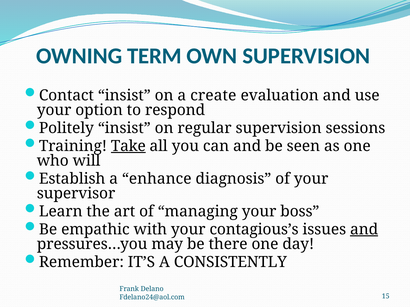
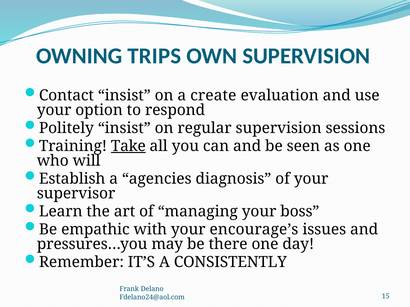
TERM: TERM -> TRIPS (154, 56)
enhance: enhance -> agencies (157, 179)
contagious’s: contagious’s -> encourage’s (254, 230)
and underline: present -> none (364, 230)
